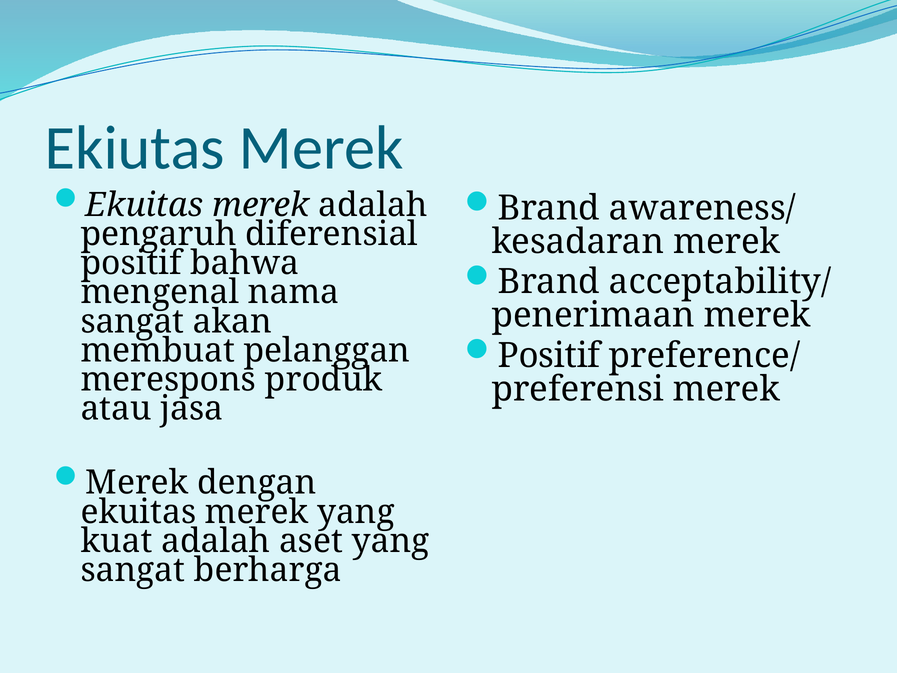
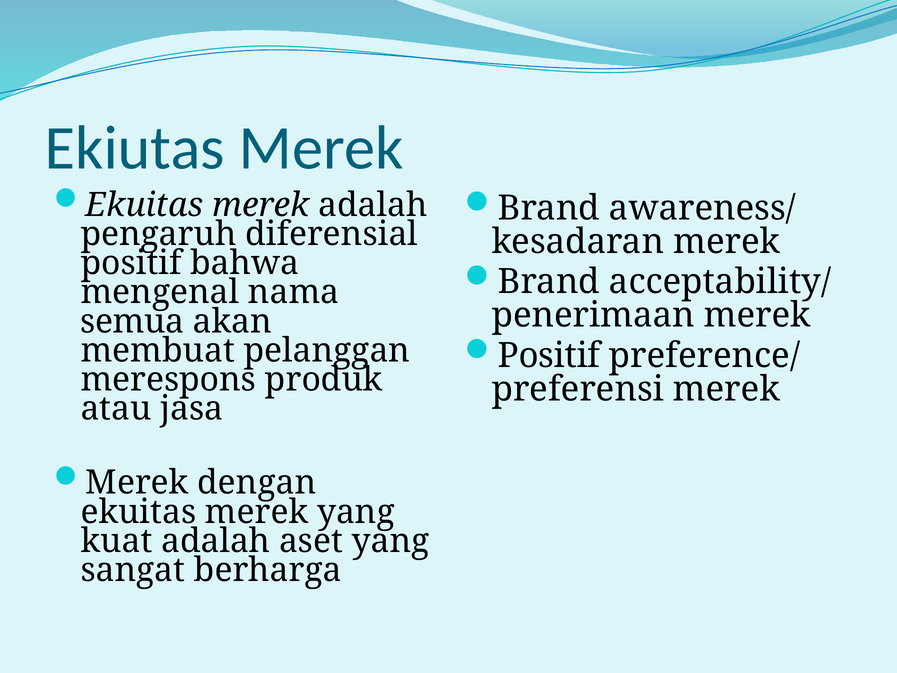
sangat: sangat -> semua (132, 321)
